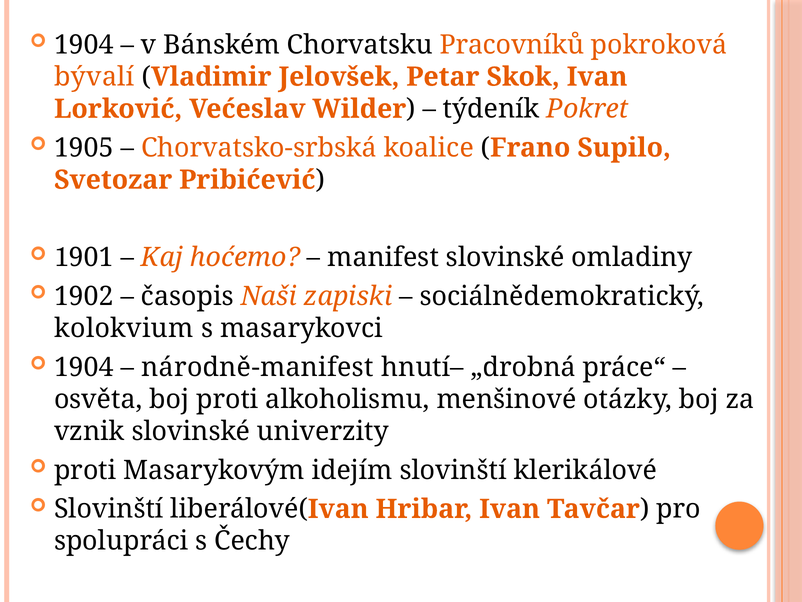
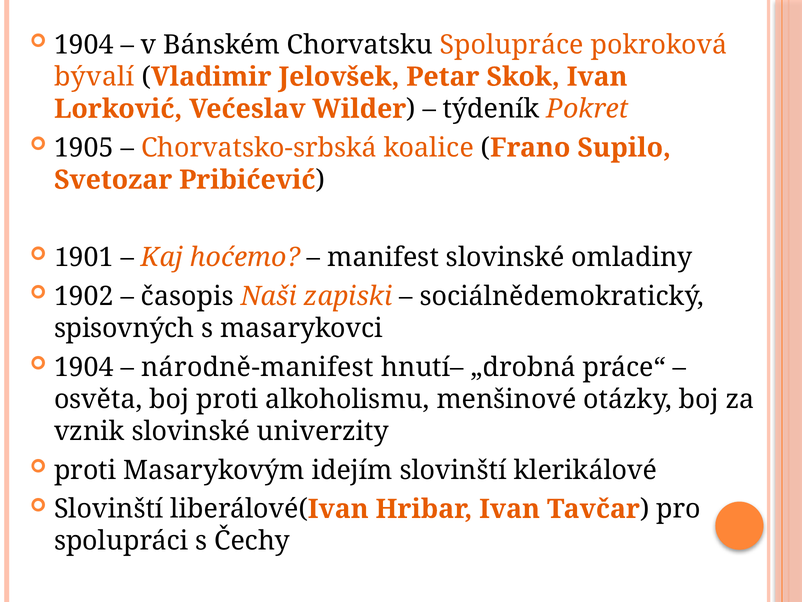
Pracovníků: Pracovníků -> Spolupráce (512, 45)
kolokvium: kolokvium -> spisovných (124, 328)
